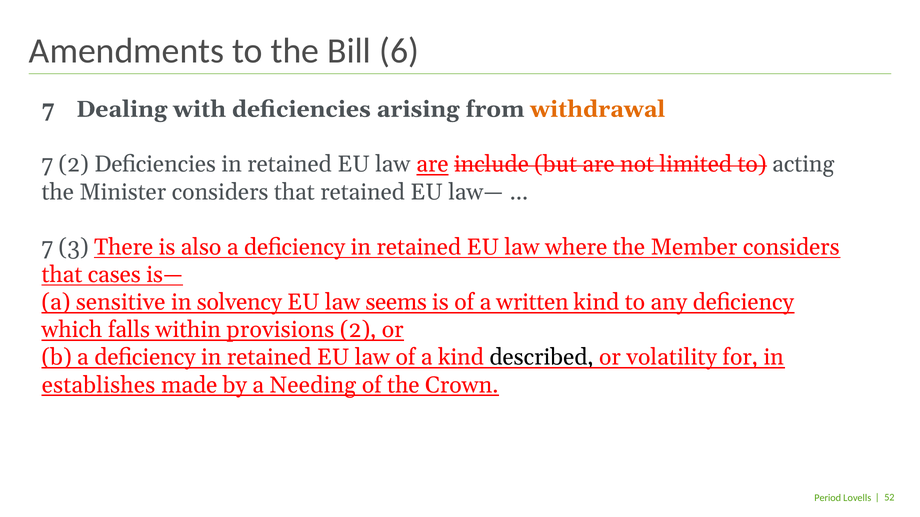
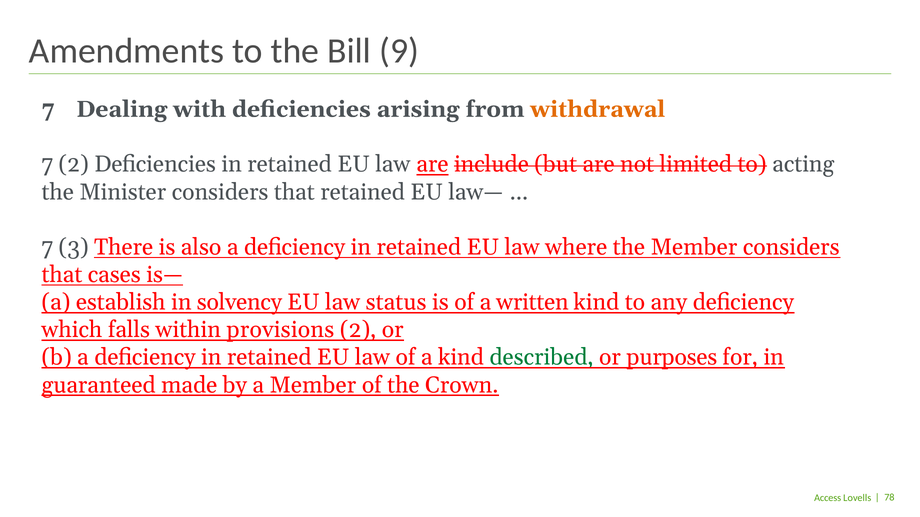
6: 6 -> 9 (399, 51)
sensitive: sensitive -> establish (121, 303)
seems: seems -> status (396, 303)
described colour: black -> green (542, 358)
volatility: volatility -> purposes (672, 358)
establishes: establishes -> guaranteed (99, 385)
a Needing: Needing -> Member (313, 385)
Period: Period -> Access (828, 498)
52: 52 -> 78 (889, 498)
